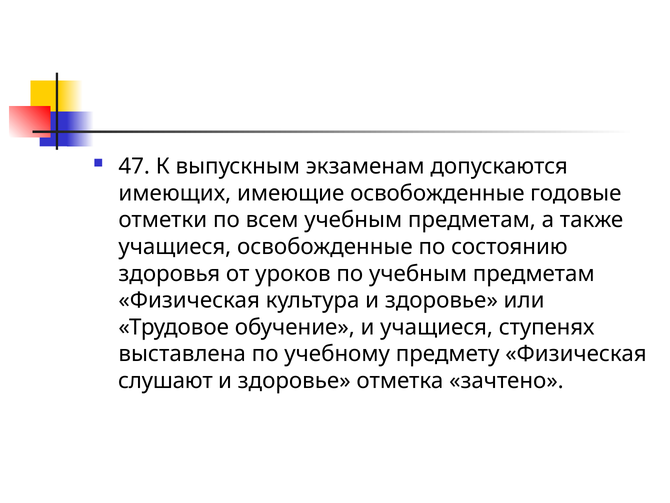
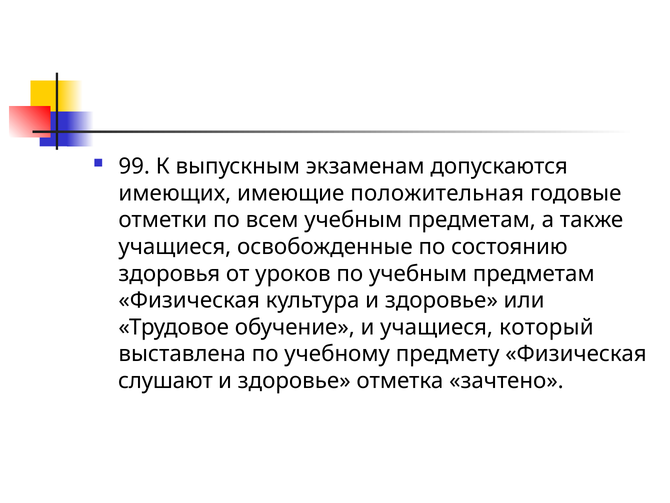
47: 47 -> 99 (134, 166)
имеющие освобожденные: освобожденные -> положительная (437, 193)
ступенях: ступенях -> который (546, 327)
